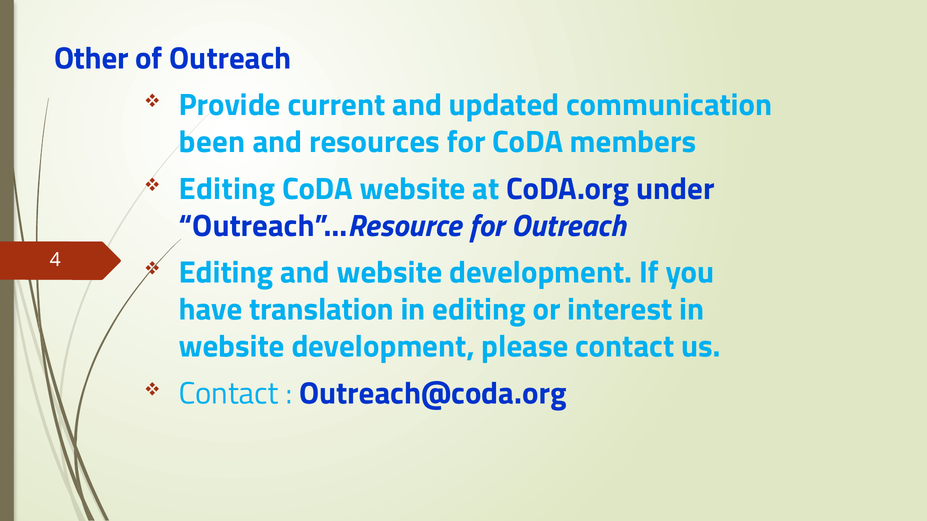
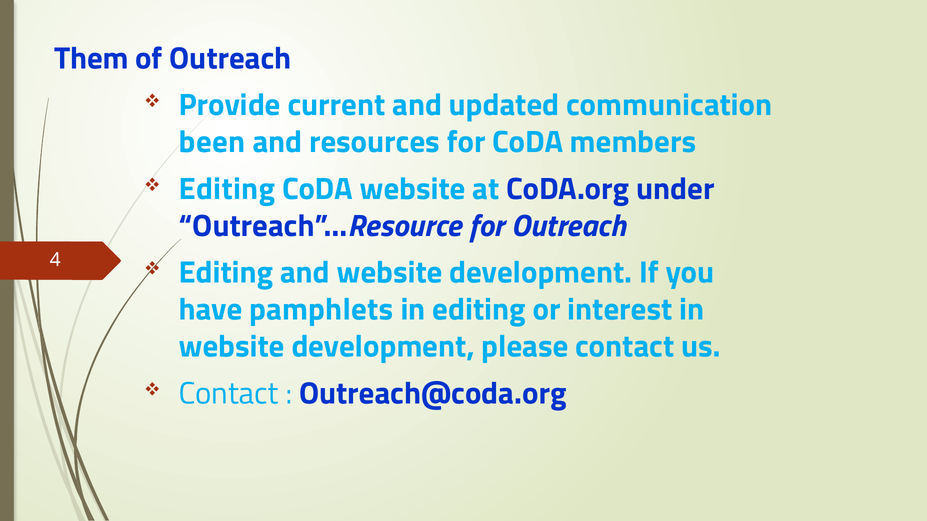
Other: Other -> Them (91, 59)
translation: translation -> pamphlets (321, 310)
